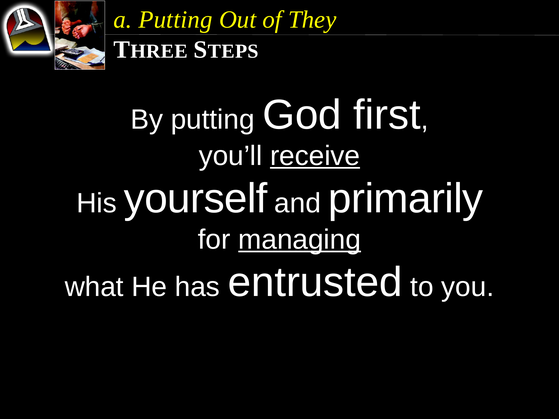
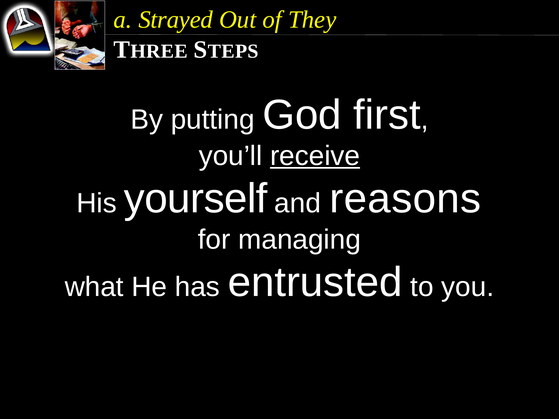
a Putting: Putting -> Strayed (176, 20)
primarily: primarily -> reasons (405, 199)
managing underline: present -> none (300, 240)
